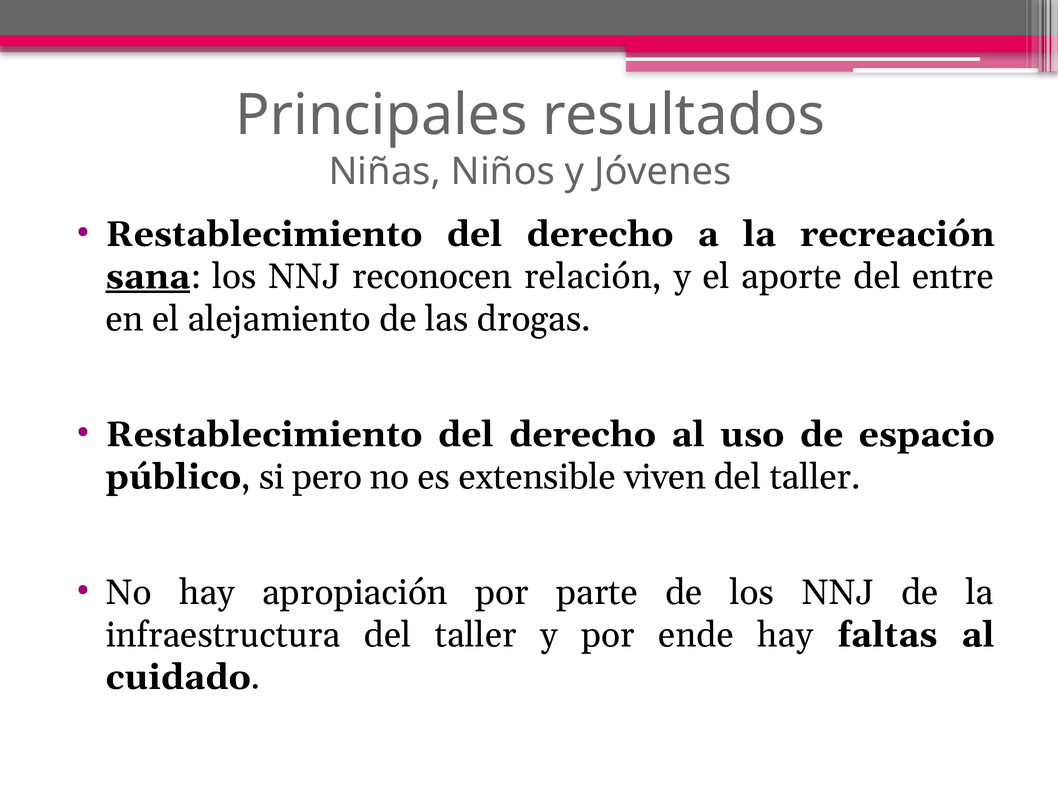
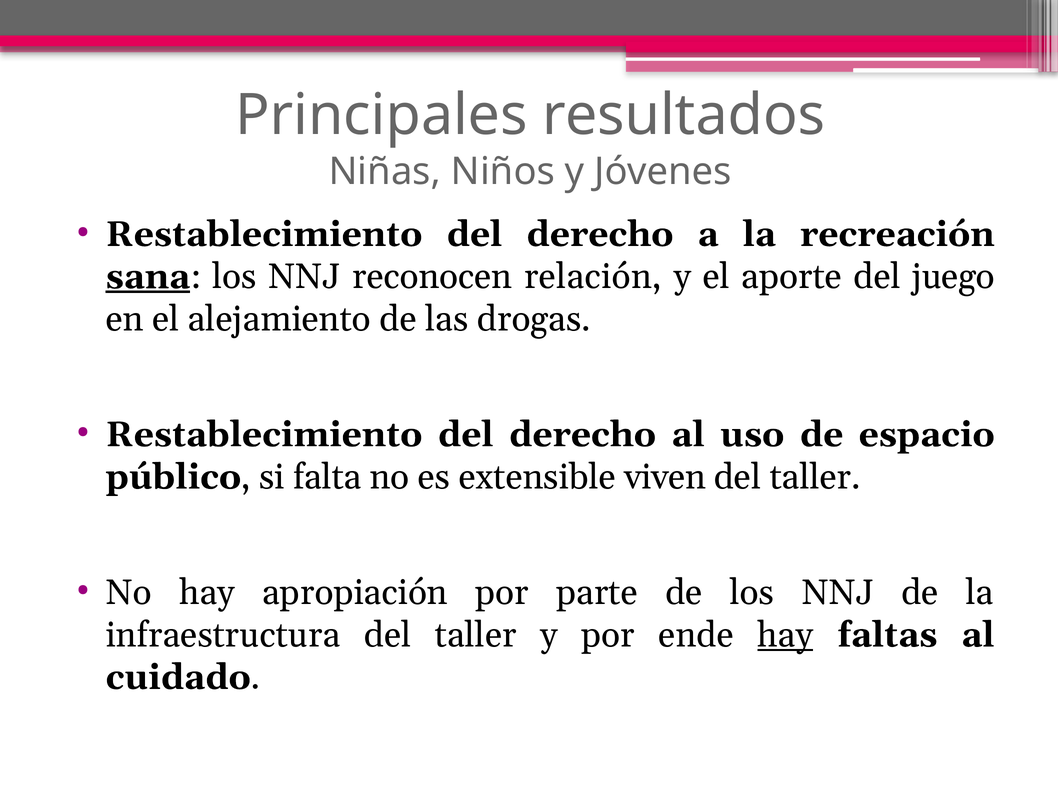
entre: entre -> juego (953, 276)
pero: pero -> falta (327, 477)
hay underline: none -> present (785, 634)
